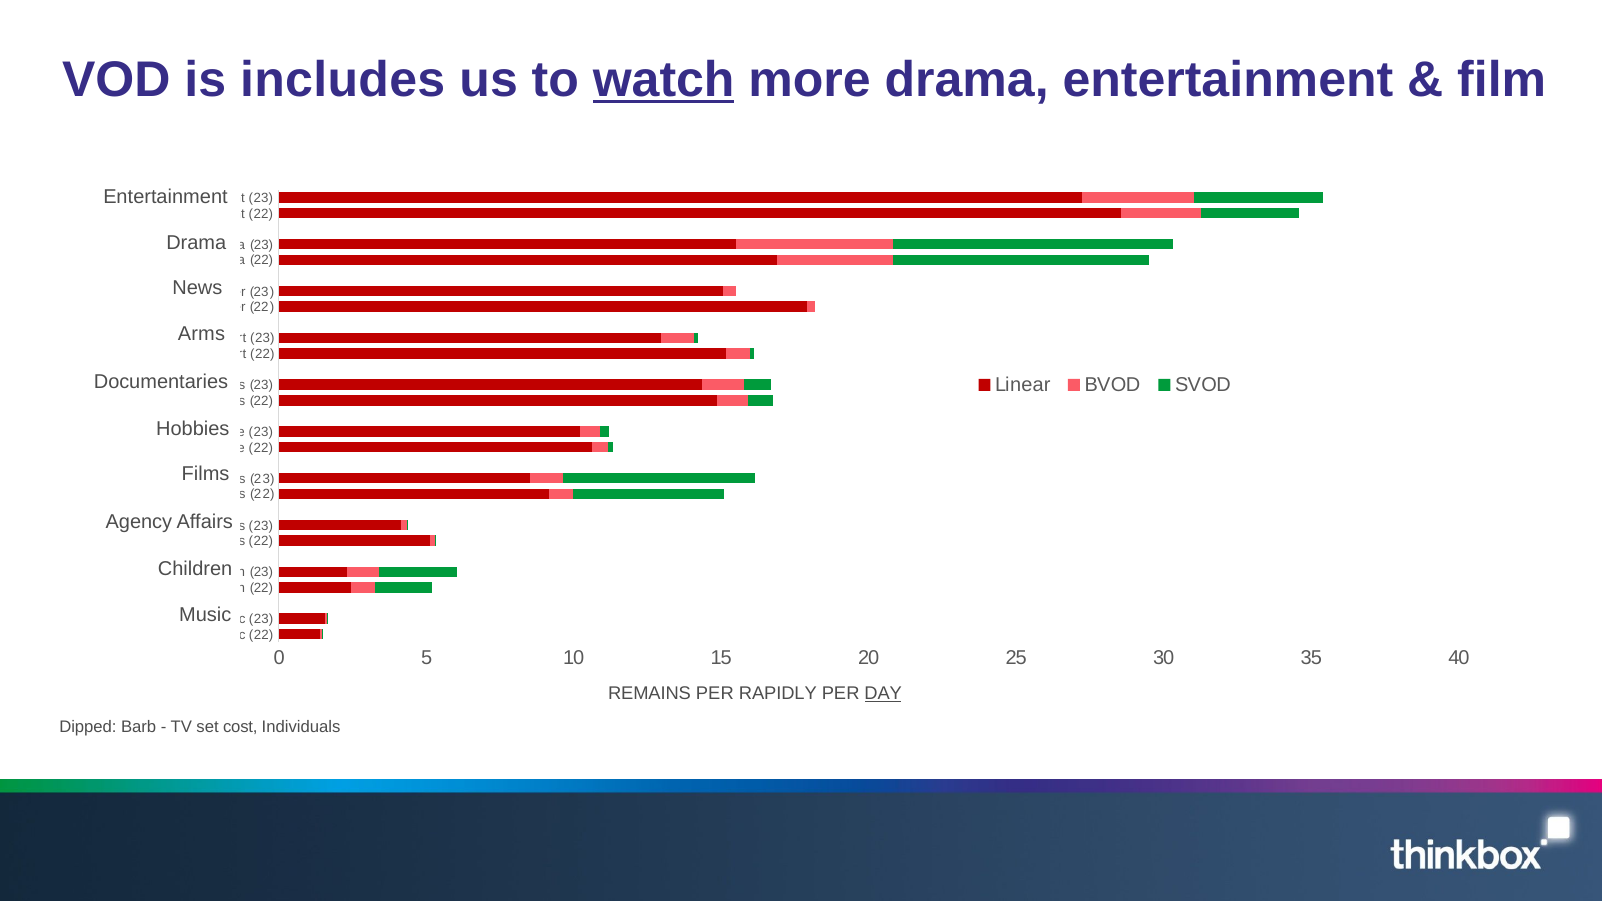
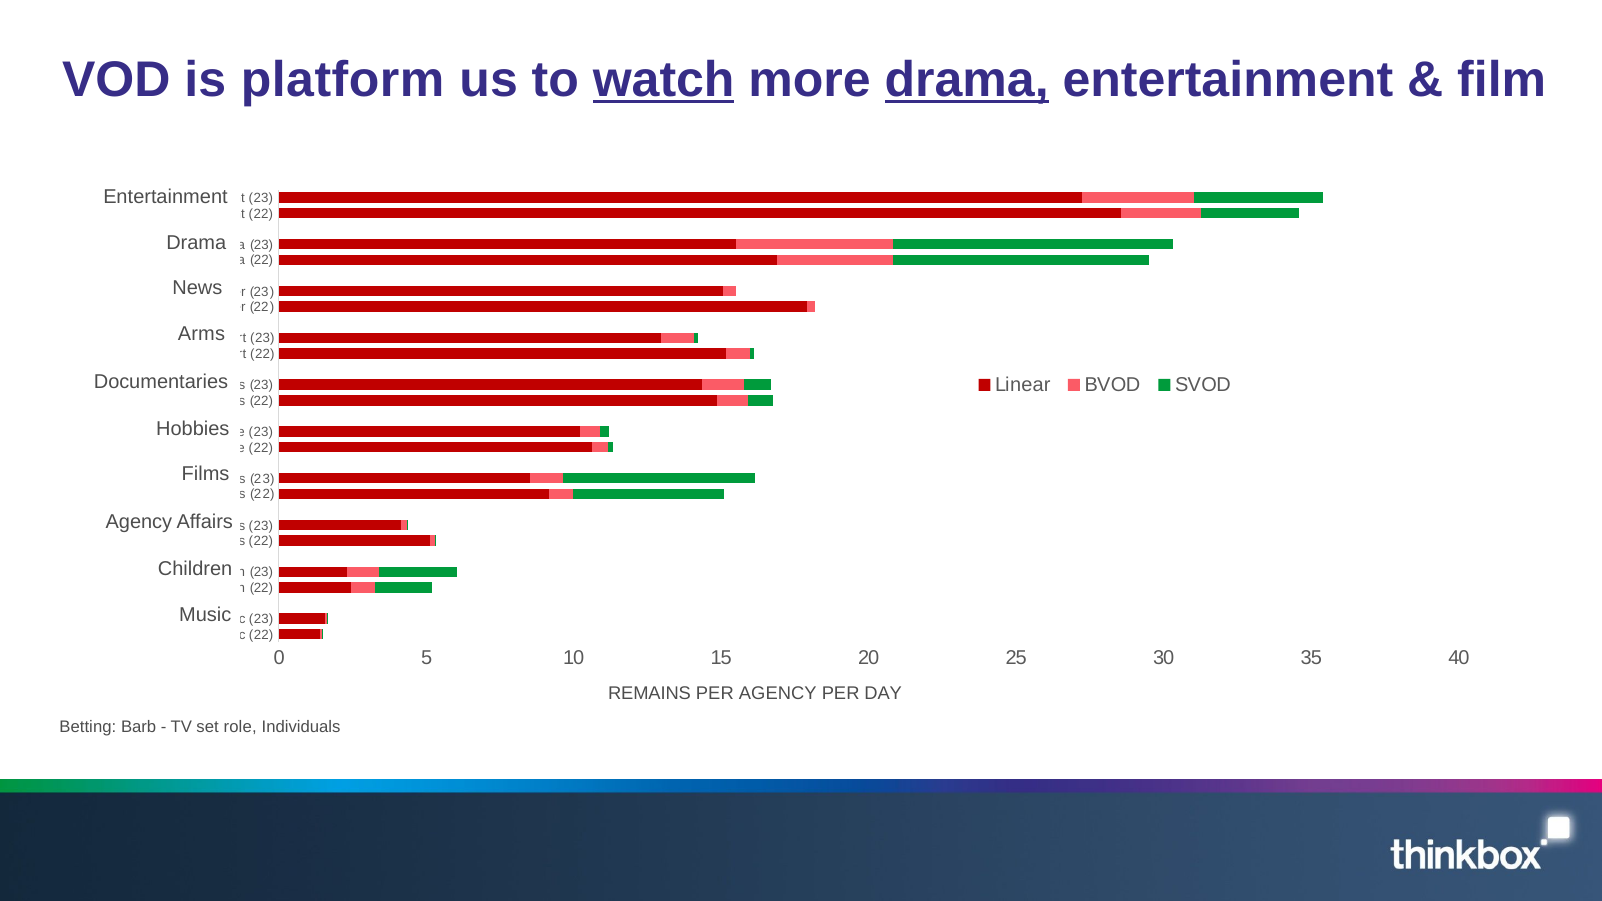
includes: includes -> platform (343, 80)
drama underline: none -> present (967, 80)
PER RAPIDLY: RAPIDLY -> AGENCY (778, 693)
DAY underline: present -> none (883, 693)
Dipped: Dipped -> Betting (88, 727)
cost: cost -> role (240, 727)
